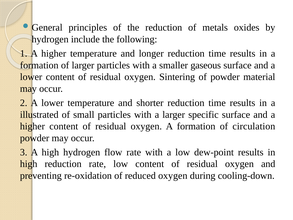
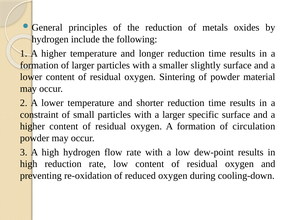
gaseous: gaseous -> slightly (206, 65)
illustrated: illustrated -> constraint (39, 114)
